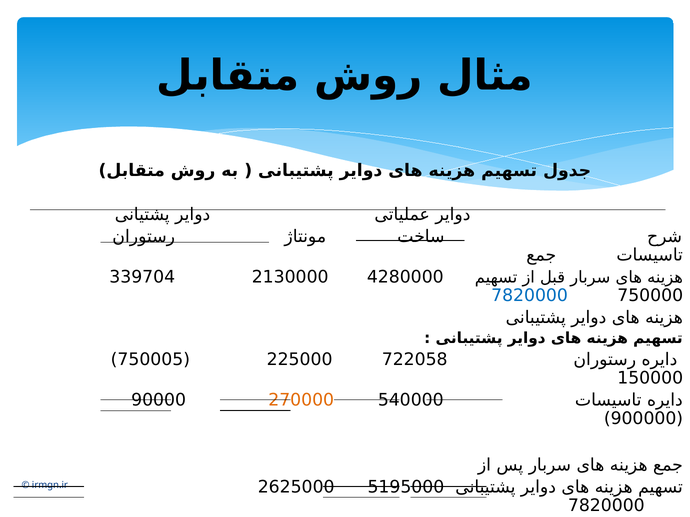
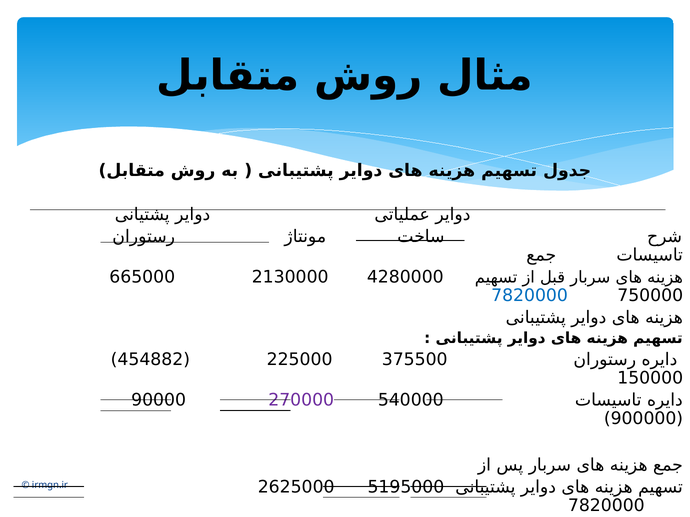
339704: 339704 -> 665000 (142, 277)
750005: 750005 -> 454882 (150, 360)
722058: 722058 -> 375500 (415, 360)
270000 colour: orange -> purple (301, 400)
